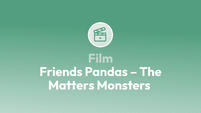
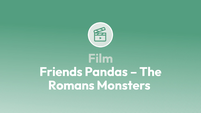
Matters: Matters -> Romans (71, 85)
